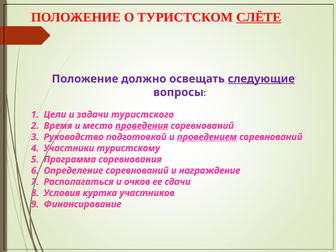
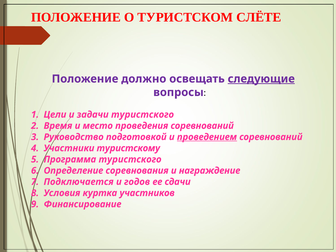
СЛЁТЕ underline: present -> none (259, 17)
проведения underline: present -> none (142, 126)
Программа соревнования: соревнования -> туристского (130, 159)
Определение соревнований: соревнований -> соревнования (137, 171)
Располагаться: Располагаться -> Подключается (79, 182)
очков: очков -> годов (137, 182)
